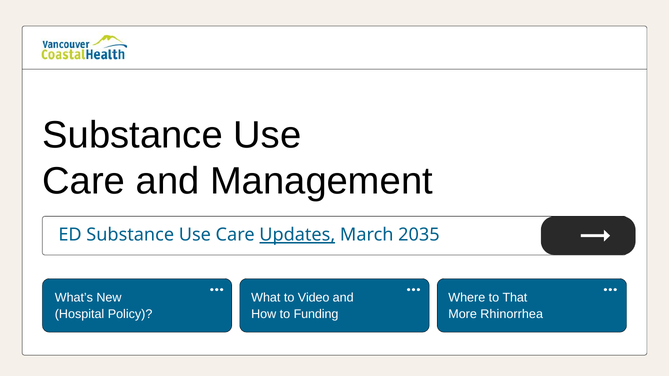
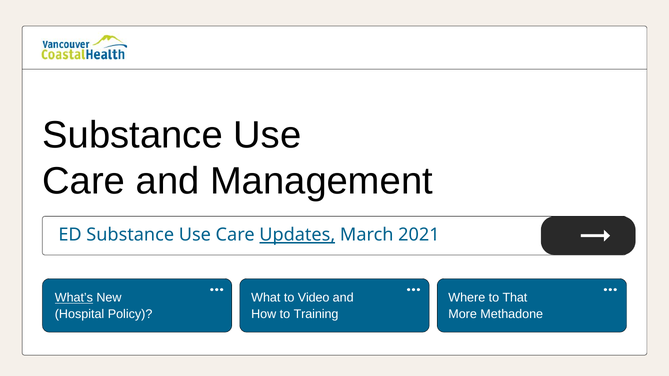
2035: 2035 -> 2021 (419, 235)
What’s underline: none -> present (74, 298)
Funding: Funding -> Training (316, 314)
Rhinorrhea: Rhinorrhea -> Methadone (512, 314)
